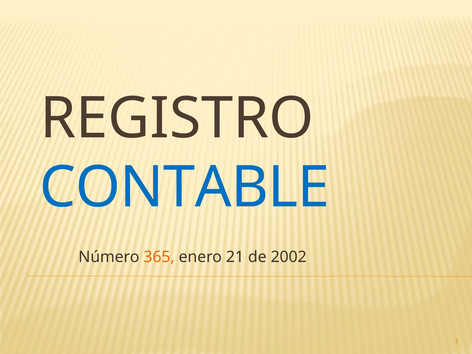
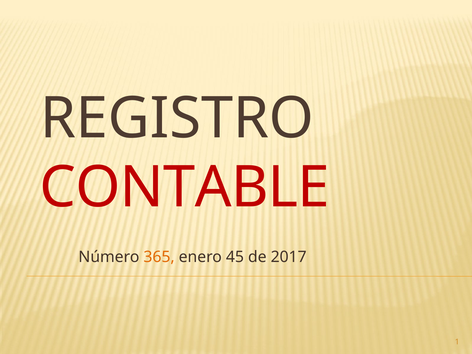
CONTABLE colour: blue -> red (185, 188)
21: 21 -> 45 (235, 257)
2002: 2002 -> 2017 (289, 257)
